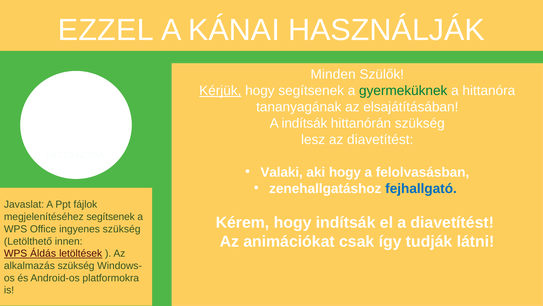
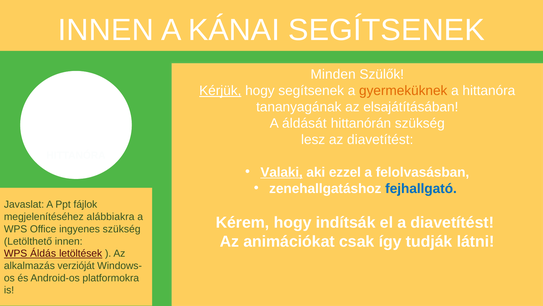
EZZEL: EZZEL -> INNEN (106, 30)
KÁNAI HASZNÁLJÁK: HASZNÁLJÁK -> SEGÍTSENEK (387, 30)
gyermeküknek colour: green -> orange (403, 90)
A indítsák: indítsák -> áldását (304, 123)
Valaki underline: none -> present (282, 172)
aki hogy: hogy -> ezzel (345, 172)
megjelenítéséhez segítsenek: segítsenek -> alábbiakra (111, 216)
alkalmazás szükség: szükség -> verzióját (76, 265)
